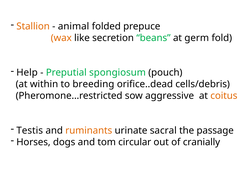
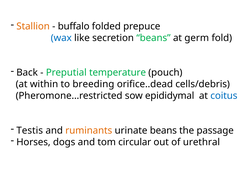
animal: animal -> buffalo (74, 26)
wax colour: orange -> blue (61, 38)
Help: Help -> Back (27, 73)
spongiosum: spongiosum -> temperature (118, 73)
aggressive: aggressive -> epididymal (170, 96)
coitus colour: orange -> blue (224, 96)
urinate sacral: sacral -> beans (163, 130)
cranially: cranially -> urethral (201, 142)
